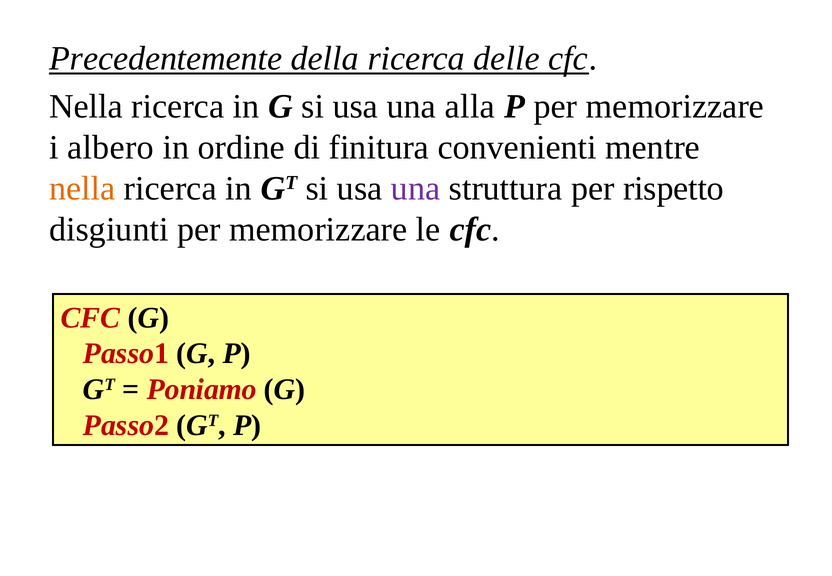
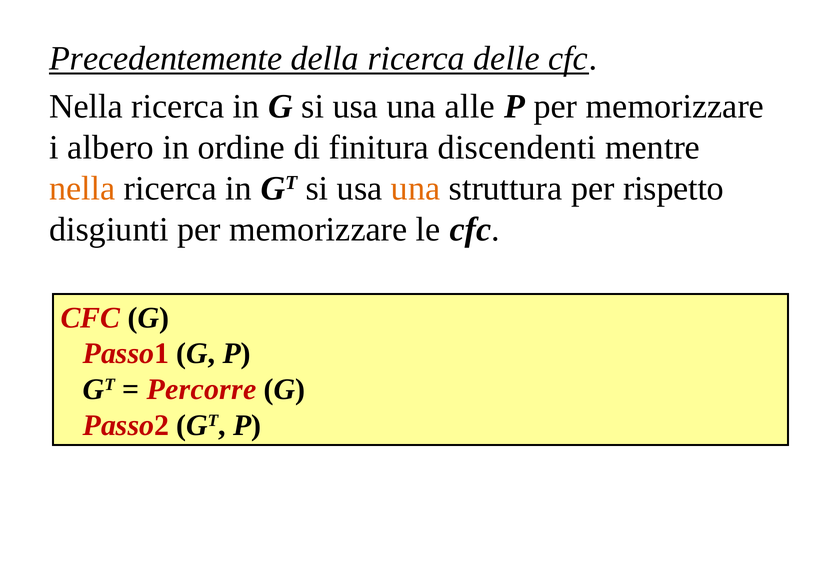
alla: alla -> alle (470, 106)
convenienti: convenienti -> discendenti (517, 147)
una colour: purple -> orange (416, 188)
Poniamo: Poniamo -> Percorre (202, 389)
